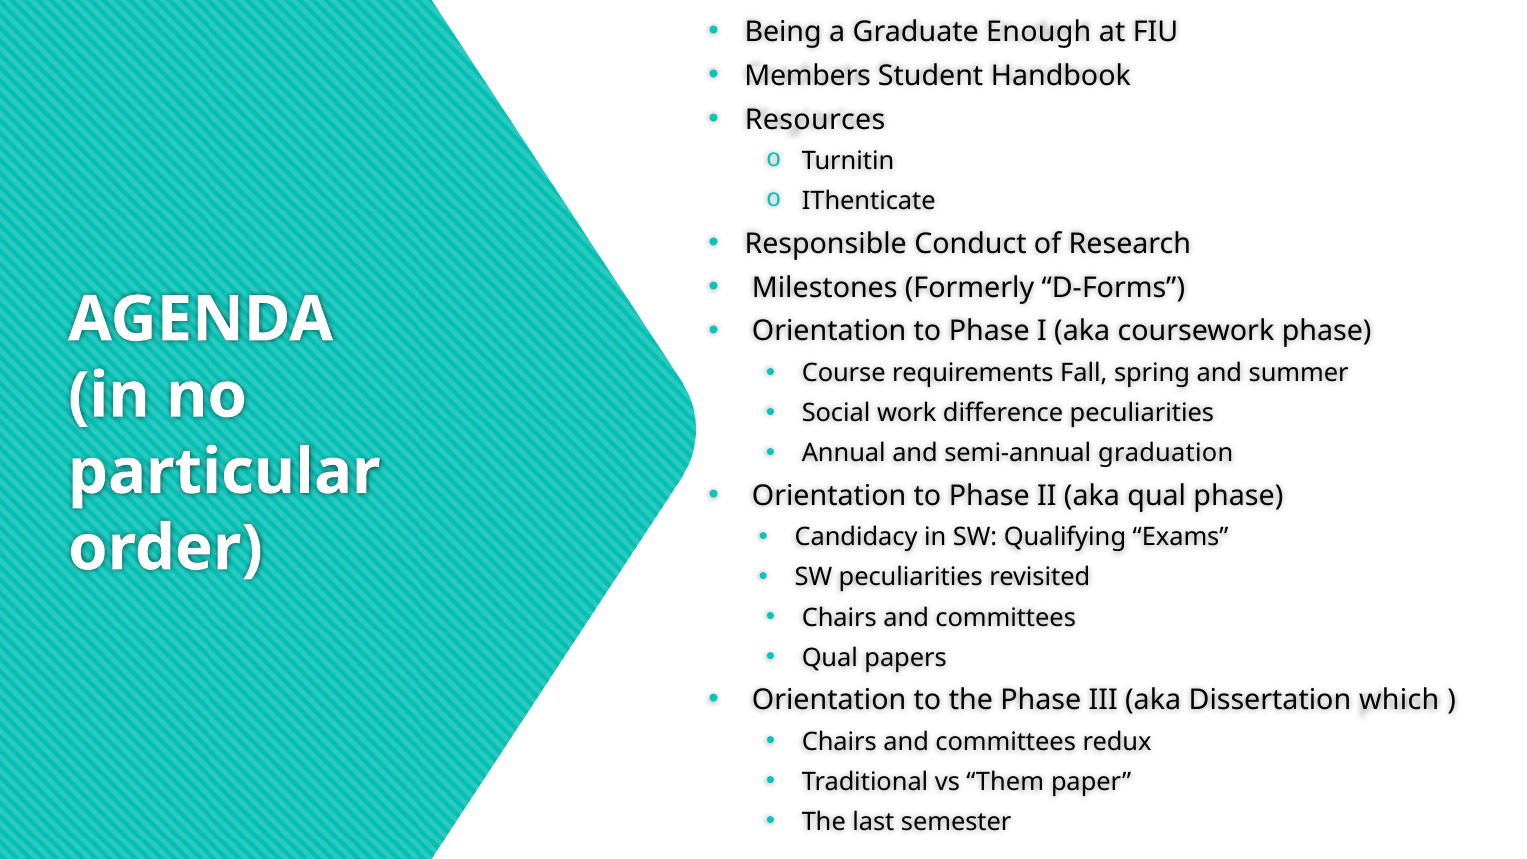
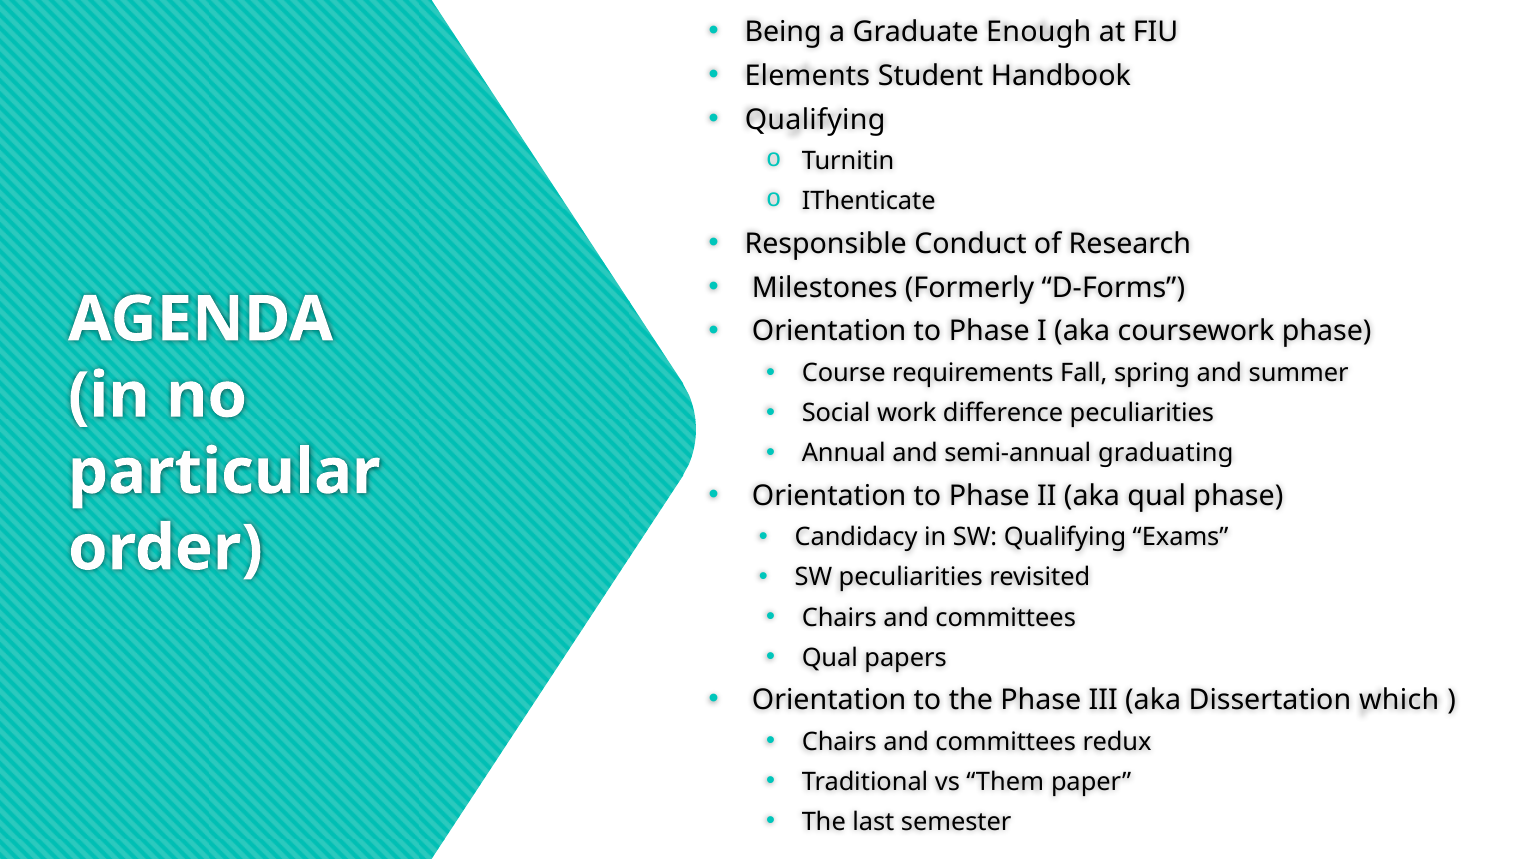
Members: Members -> Elements (807, 76)
Resources: Resources -> Qualifying (815, 120)
graduation: graduation -> graduating (1166, 453)
